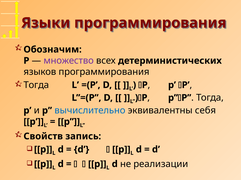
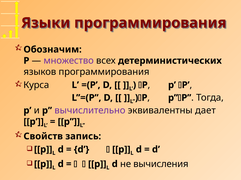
Тогда: Тогда -> Курса (36, 85)
вычислительно colour: blue -> purple (90, 111)
себя: себя -> дает (205, 111)
реализации: реализации -> вычисления (161, 165)
